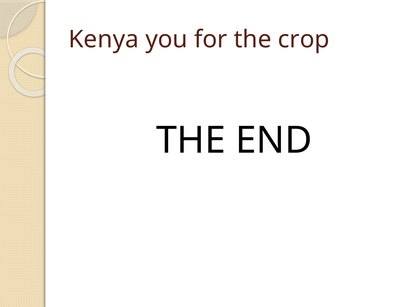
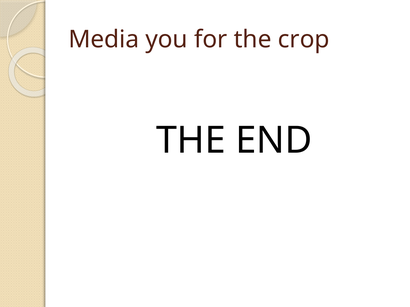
Kenya: Kenya -> Media (104, 40)
